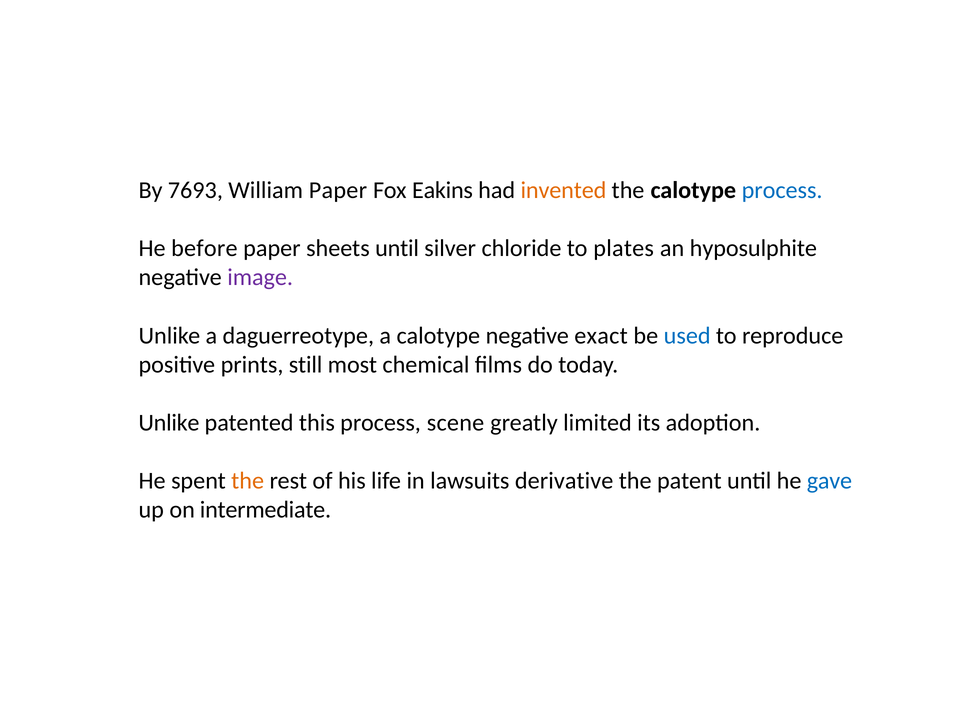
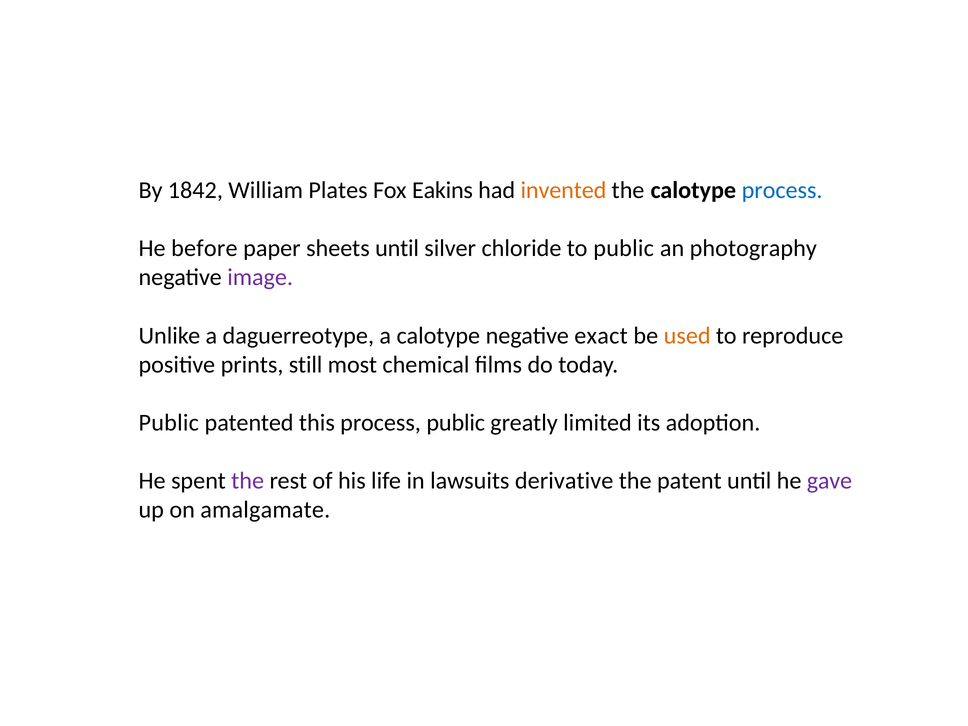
7693: 7693 -> 1842 (195, 190)
William Paper: Paper -> Plates (338, 190)
to plates: plates -> public (624, 248)
hyposulphite: hyposulphite -> photography (753, 248)
used colour: blue -> orange (687, 336)
Unlike: Unlike -> Public (169, 423)
process scene: scene -> public (456, 423)
the colour: orange -> purple (248, 481)
gave colour: blue -> purple (829, 481)
intermediate: intermediate -> amalgamate (265, 510)
